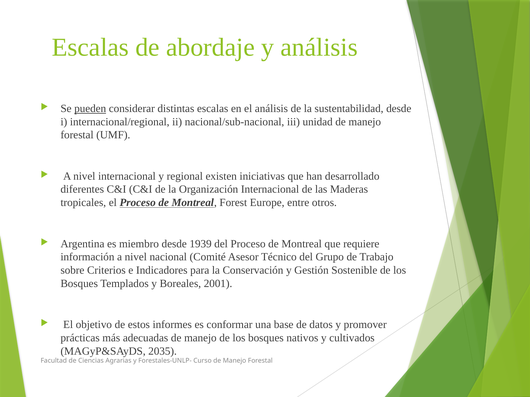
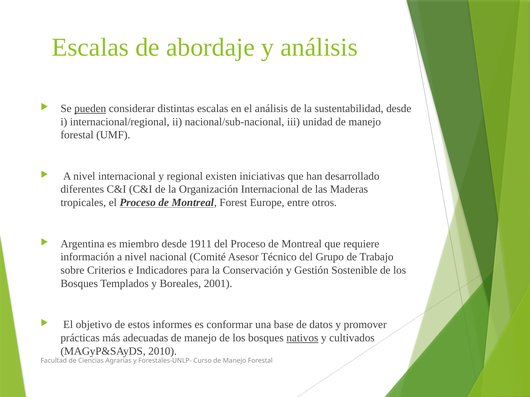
1939: 1939 -> 1911 (201, 244)
nativos underline: none -> present (302, 338)
2035: 2035 -> 2010 (163, 352)
